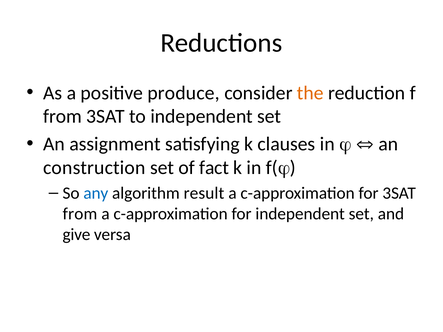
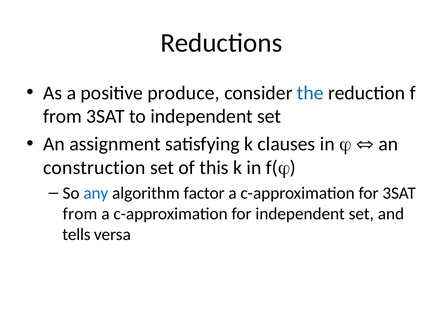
the colour: orange -> blue (310, 93)
fact: fact -> this (214, 168)
result: result -> factor (204, 193)
give: give -> tells (76, 235)
